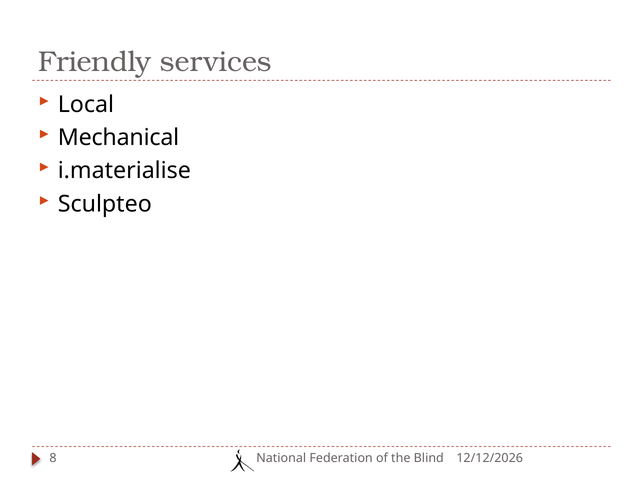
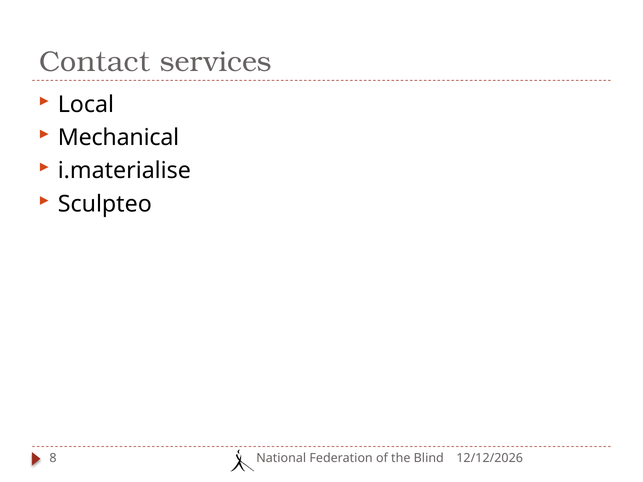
Friendly: Friendly -> Contact (94, 62)
